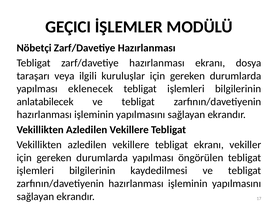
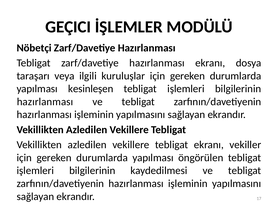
eklenecek: eklenecek -> kesinleşen (91, 89)
anlatabilecek: anlatabilecek -> hazırlanması (45, 102)
